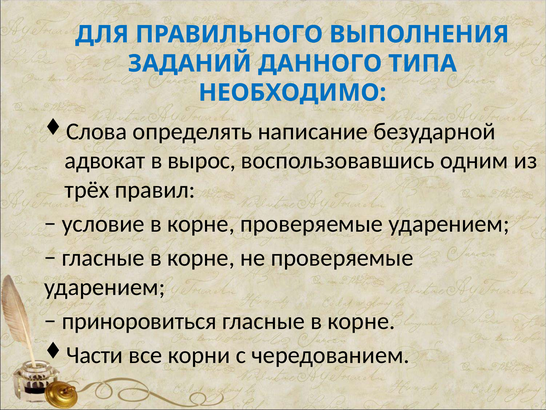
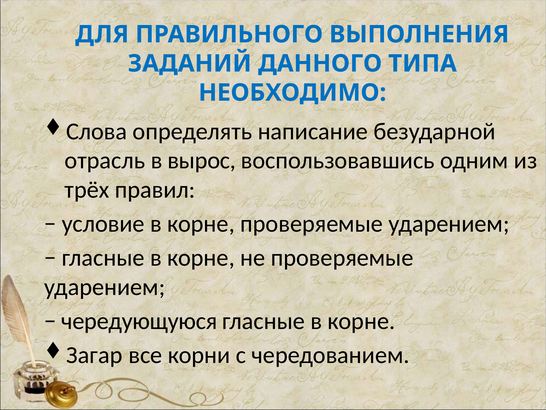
адвокат: адвокат -> отрасль (105, 160)
приноровиться: приноровиться -> чередующуюся (139, 321)
Части: Части -> Загар (94, 355)
